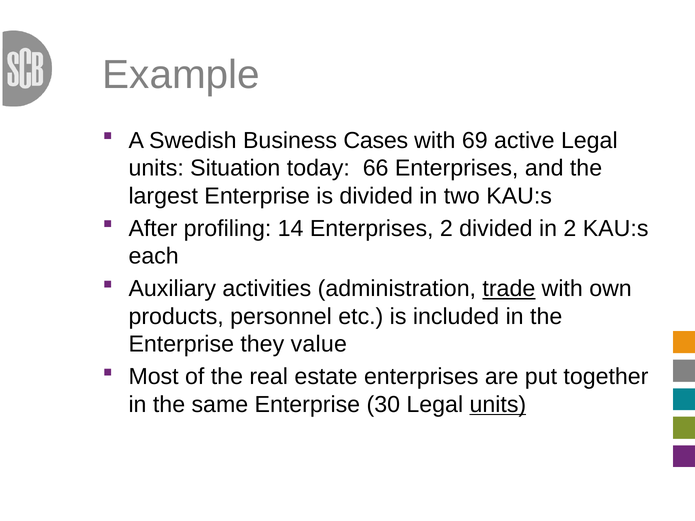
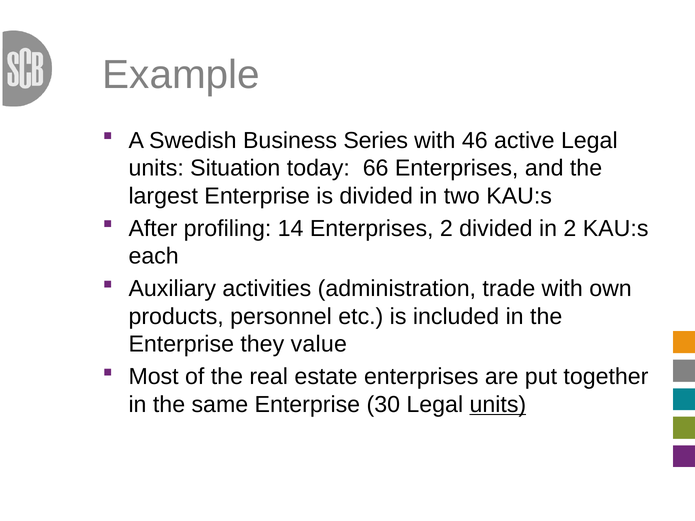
Cases: Cases -> Series (376, 141)
69: 69 -> 46 (475, 141)
trade underline: present -> none (509, 289)
